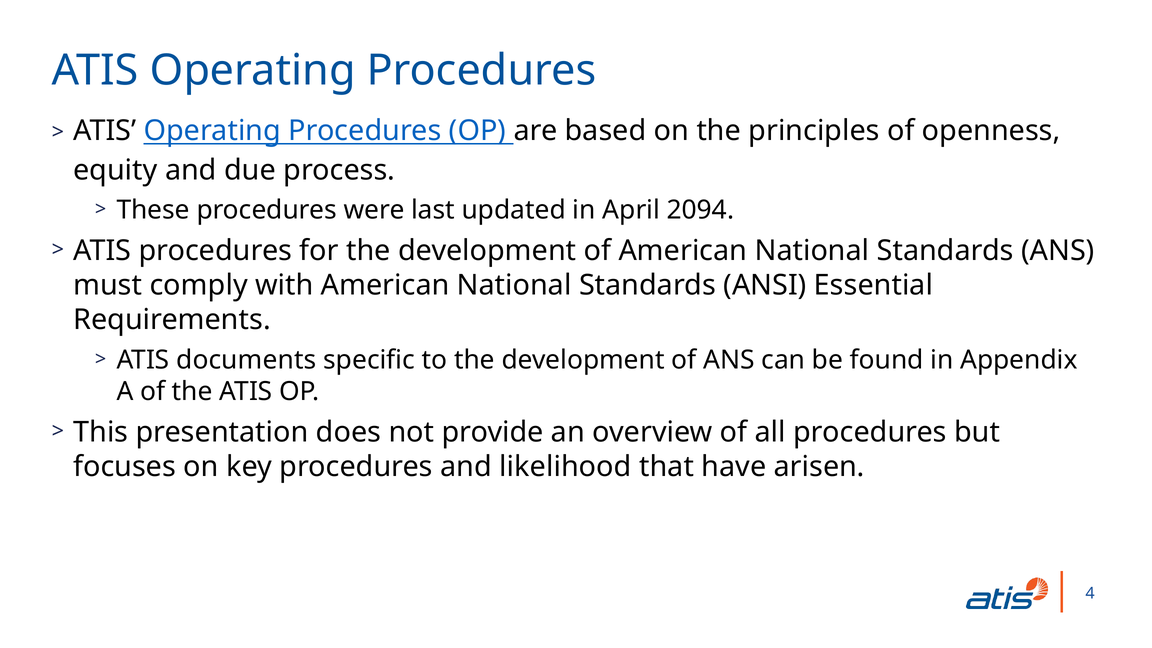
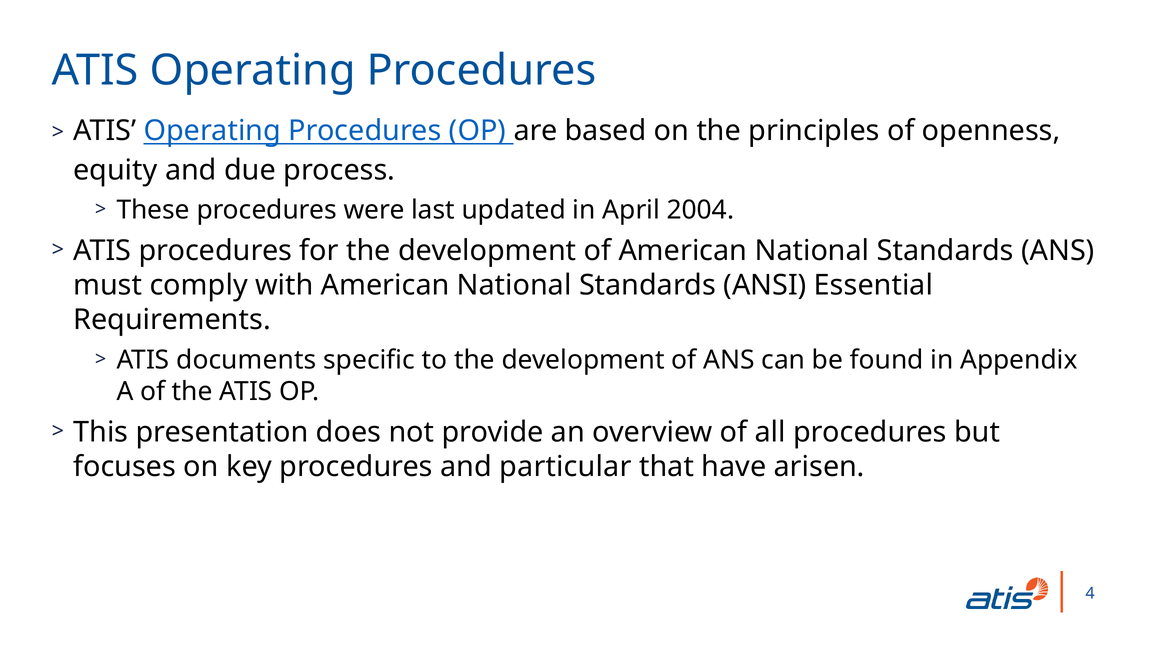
2094: 2094 -> 2004 (700, 210)
likelihood: likelihood -> particular (565, 467)
